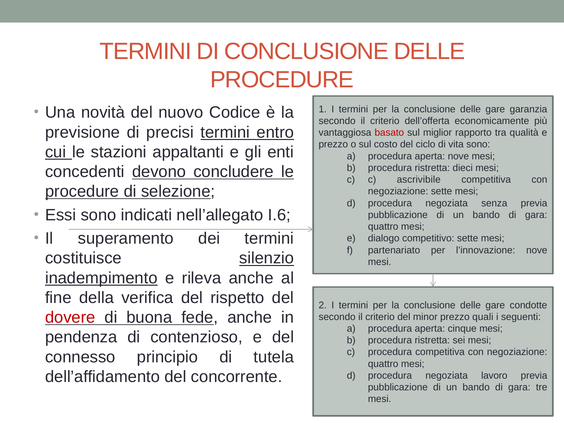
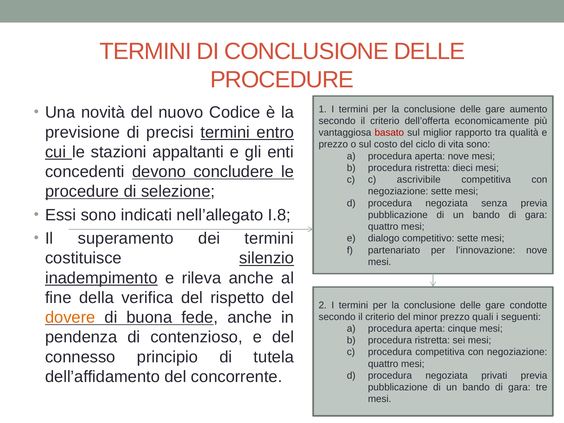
garanzia: garanzia -> aumento (528, 109)
I.6: I.6 -> I.8 (279, 215)
dovere colour: red -> orange (70, 317)
lavoro: lavoro -> privati (494, 376)
